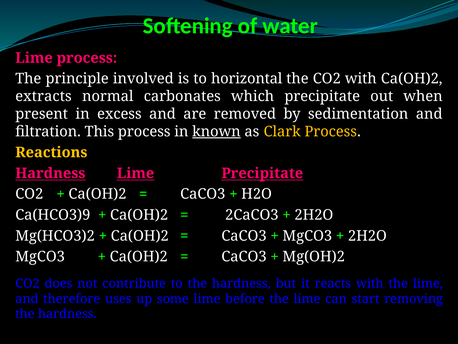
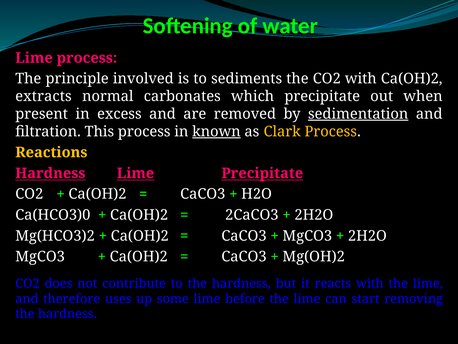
horizontal: horizontal -> sediments (247, 79)
sedimentation underline: none -> present (358, 114)
Ca(HCO3)9: Ca(HCO3)9 -> Ca(HCO3)0 (53, 215)
